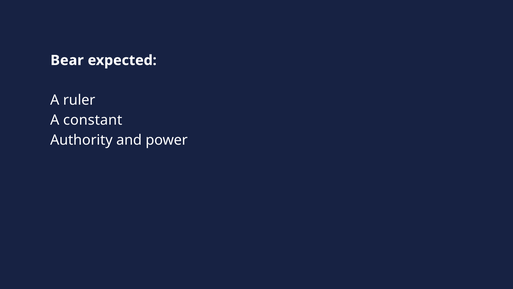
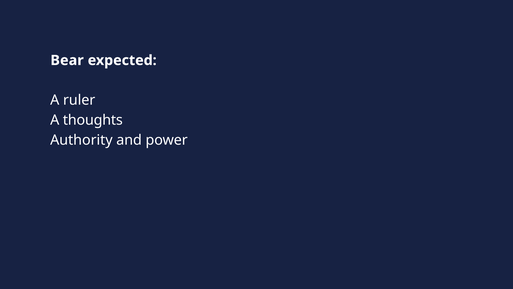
constant: constant -> thoughts (93, 120)
